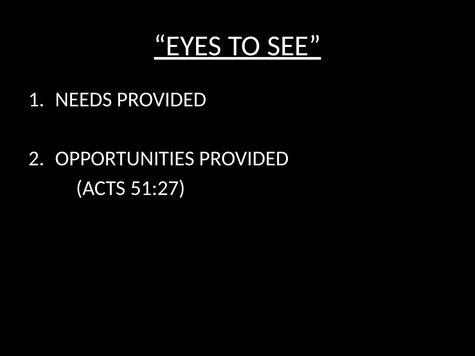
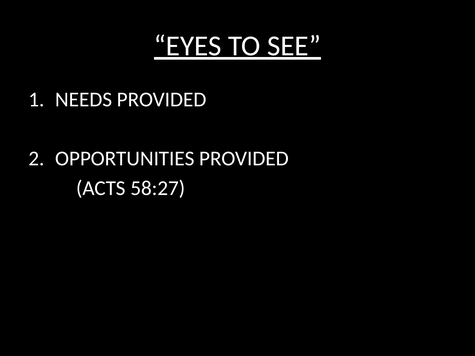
51:27: 51:27 -> 58:27 (158, 188)
